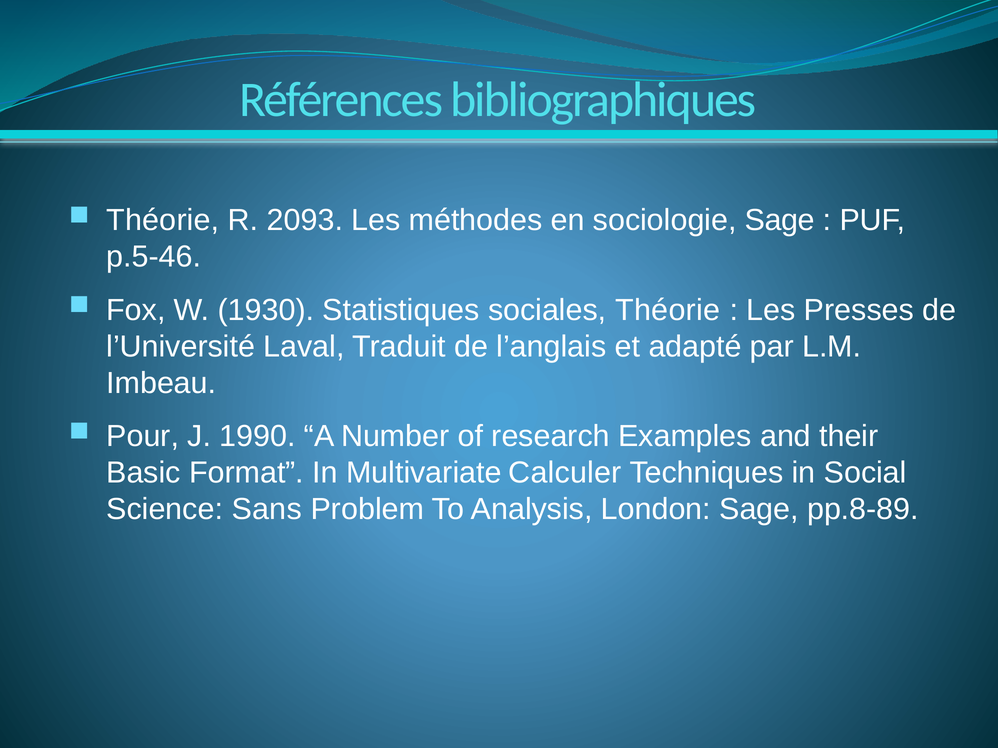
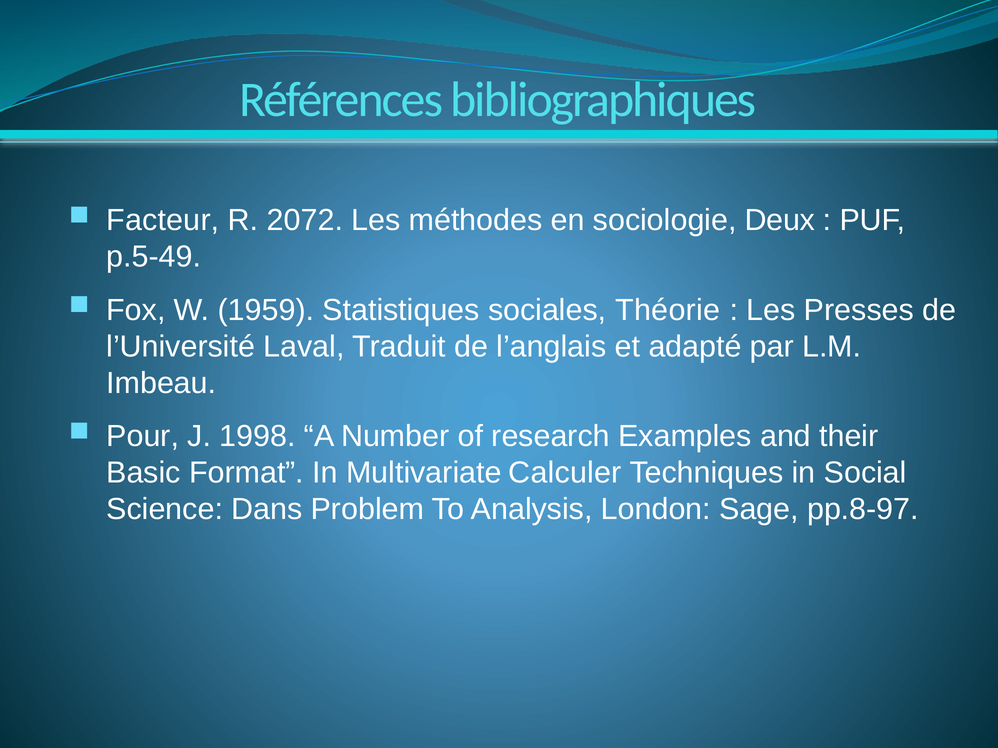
Théorie: Théorie -> Facteur (163, 220)
2093: 2093 -> 2072 (305, 220)
sociologie Sage: Sage -> Deux (780, 220)
p.5-46: p.5-46 -> p.5-49 (154, 257)
1930: 1930 -> 1959 (266, 310)
1990: 1990 -> 1998 (258, 437)
Sans: Sans -> Dans (267, 510)
pp.8-89: pp.8-89 -> pp.8-97 (863, 510)
